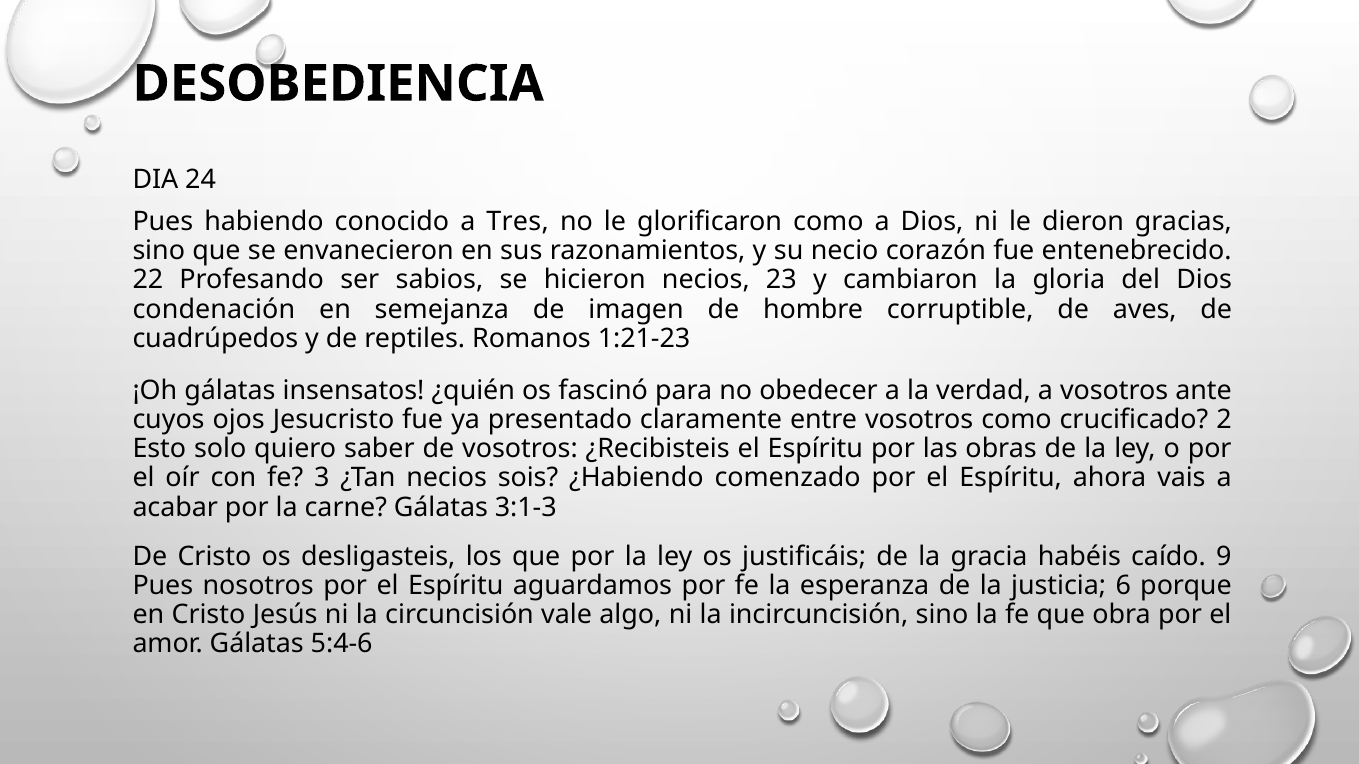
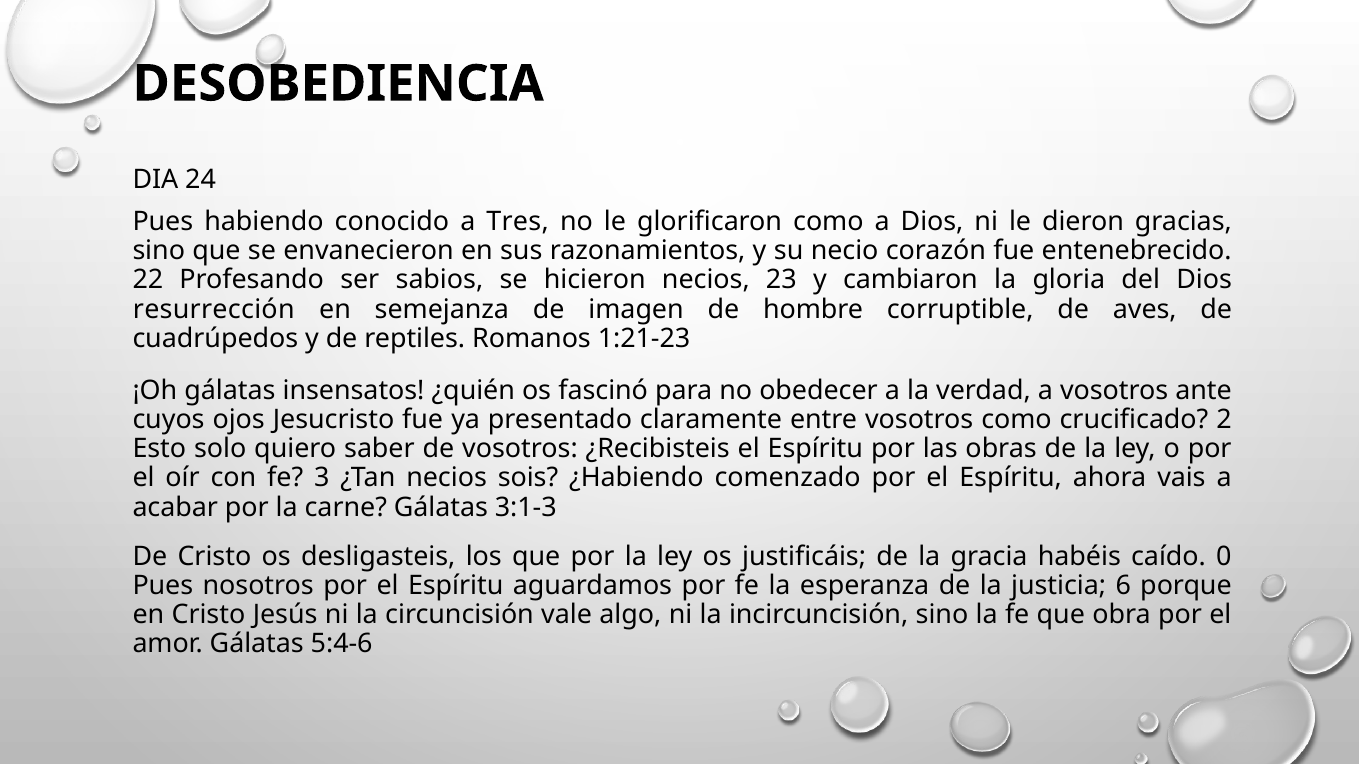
condenación: condenación -> resurrección (214, 309)
9: 9 -> 0 (1224, 557)
